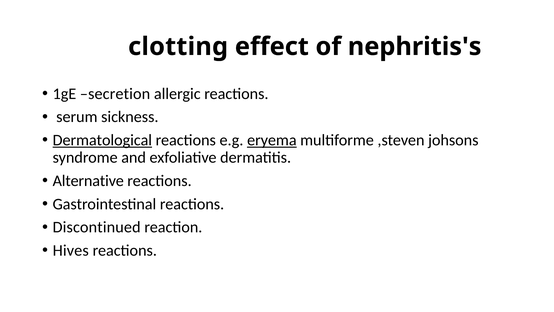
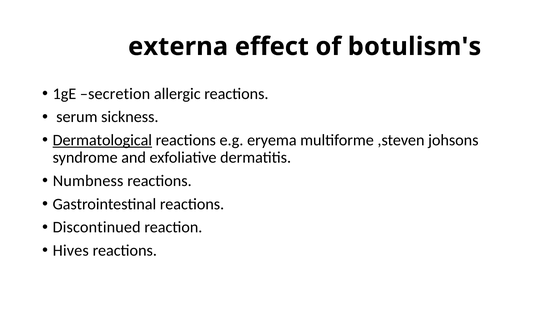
clotting: clotting -> externa (178, 47)
nephritis's: nephritis's -> botulism's (415, 47)
eryema underline: present -> none (272, 140)
Alternative: Alternative -> Numbness (88, 181)
